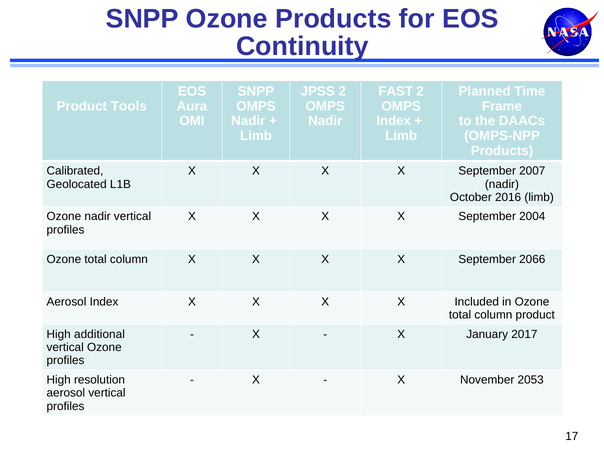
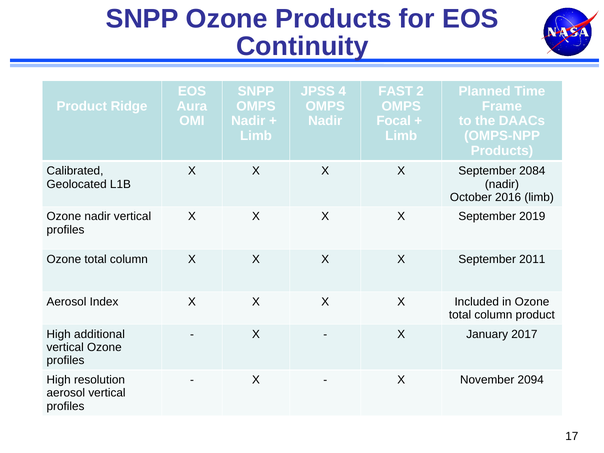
JPSS 2: 2 -> 4 (342, 91)
Tools: Tools -> Ridge (129, 106)
Index: Index -> Focal (394, 121)
2007: 2007 -> 2084 (532, 171)
2004: 2004 -> 2019 (532, 217)
2066: 2066 -> 2011 (532, 259)
2053: 2053 -> 2094 (531, 380)
